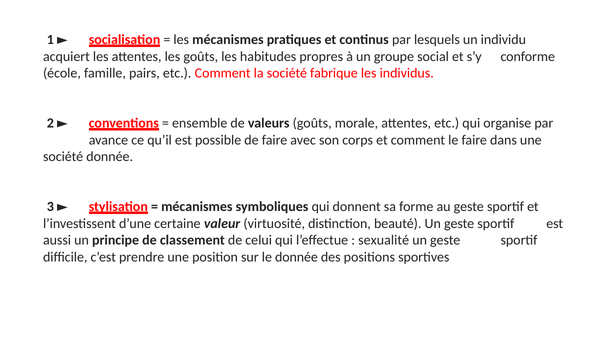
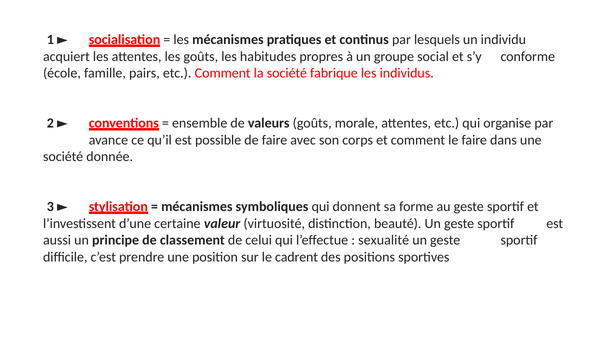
le donnée: donnée -> cadrent (297, 257)
